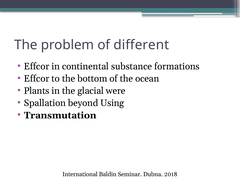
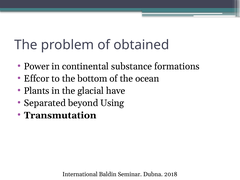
different: different -> obtained (141, 45)
Effcor: Effcor -> Power (37, 66)
were: were -> have (116, 91)
Spallation: Spallation -> Separated (45, 103)
